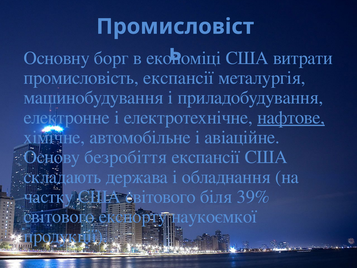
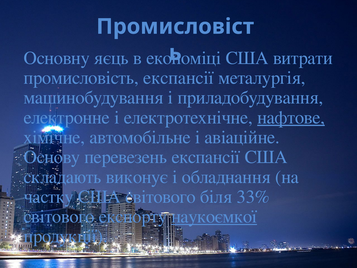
борг: борг -> яєць (111, 58)
безробіття: безробіття -> перевезень (126, 157)
держава: держава -> виконує (137, 177)
39%: 39% -> 33% (253, 197)
наукоємкої underline: none -> present (214, 216)
